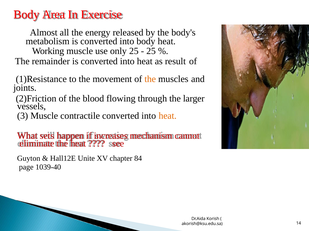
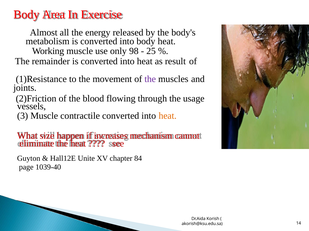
only 25: 25 -> 98 (134, 51)
the colour: orange -> purple (150, 79)
larger: larger -> usage (194, 99)
sets: sets -> size (47, 136)
